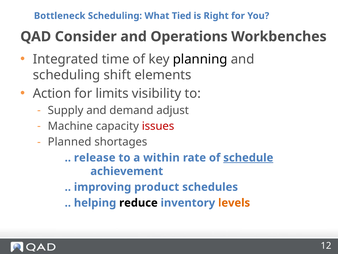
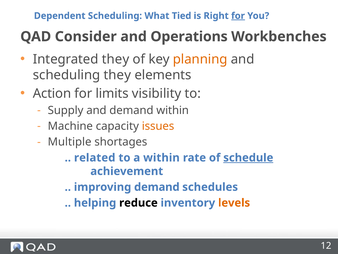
Bottleneck: Bottleneck -> Dependent (60, 16)
for underline: none -> present (238, 16)
Integrated time: time -> they (116, 59)
planning colour: black -> orange (200, 59)
scheduling shift: shift -> they (117, 75)
demand adjust: adjust -> within (173, 110)
issues colour: red -> orange (158, 126)
Planned: Planned -> Multiple (70, 142)
release: release -> related (95, 157)
improving product: product -> demand (157, 187)
